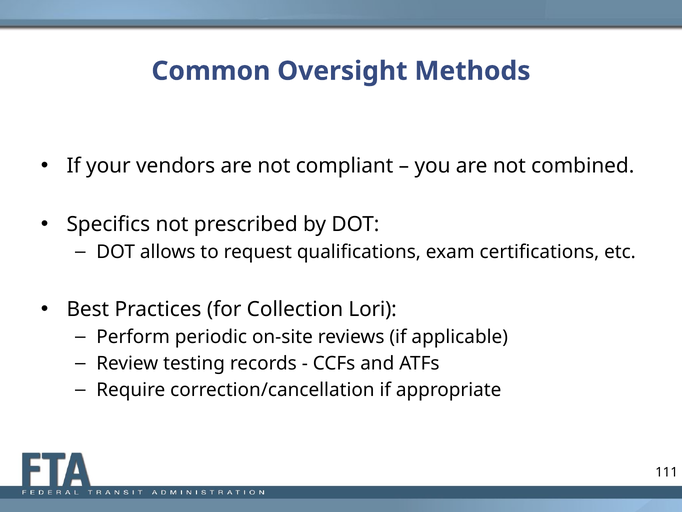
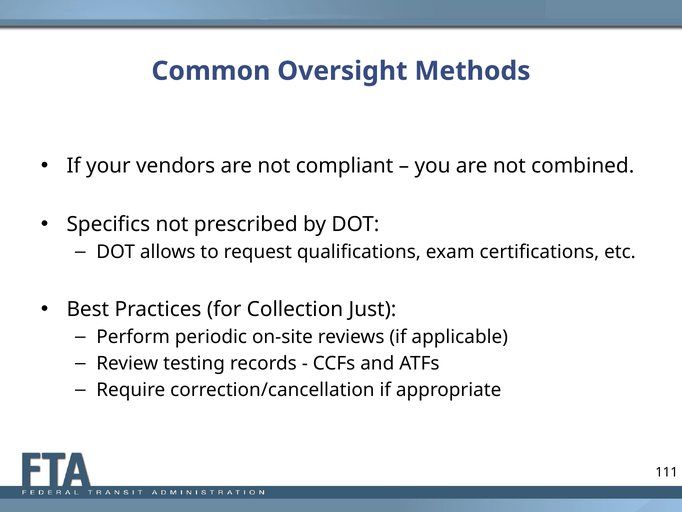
Lori: Lori -> Just (373, 309)
